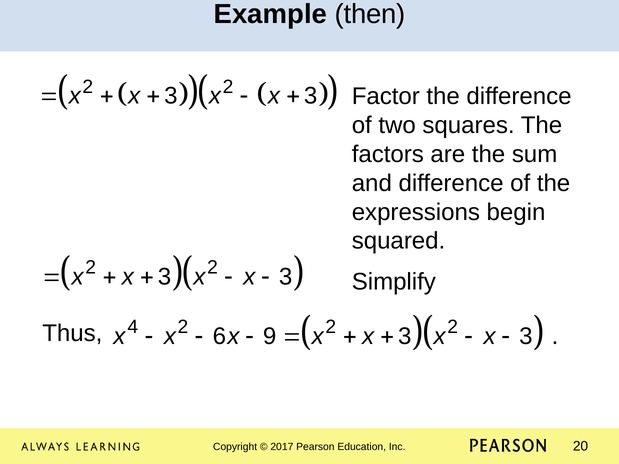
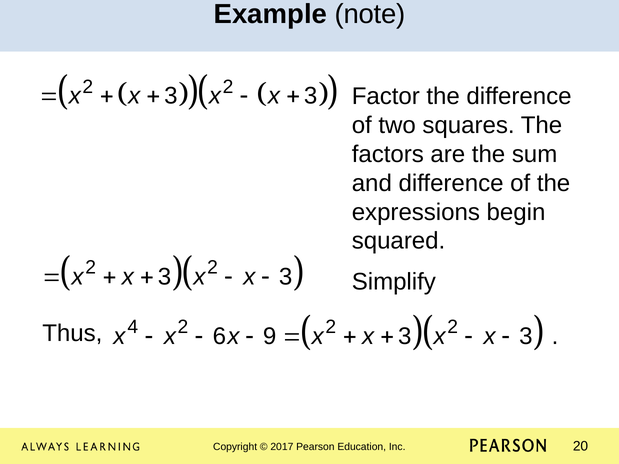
then: then -> note (370, 14)
